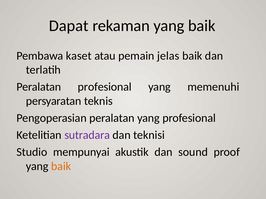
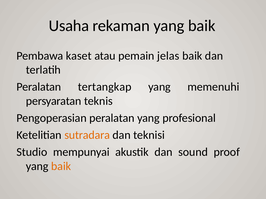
Dapat: Dapat -> Usaha (69, 26)
Peralatan profesional: profesional -> tertangkap (105, 87)
sutradara colour: purple -> orange (87, 135)
